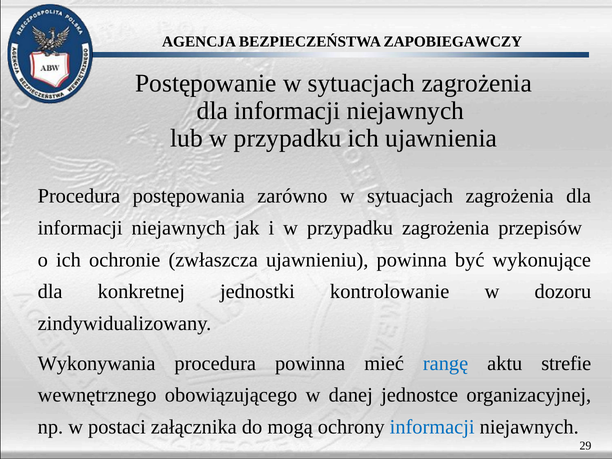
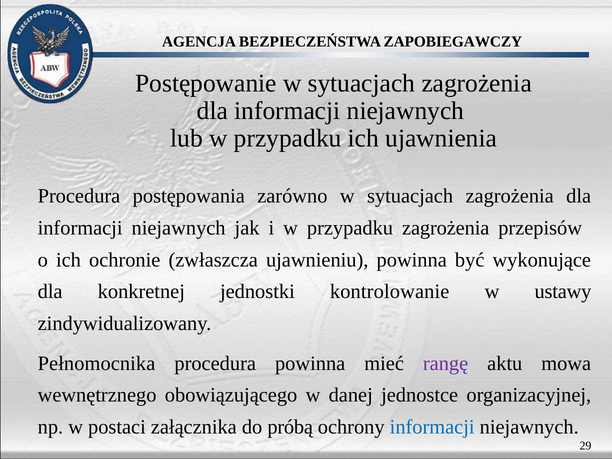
dozoru: dozoru -> ustawy (563, 292)
Wykonywania: Wykonywania -> Pełnomocnika (97, 363)
rangę colour: blue -> purple (446, 363)
strefie: strefie -> mowa (566, 363)
mogą: mogą -> próbą (290, 427)
